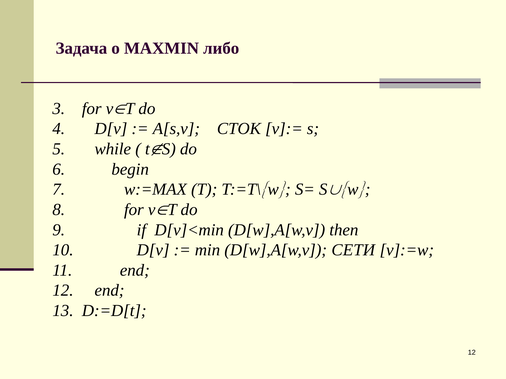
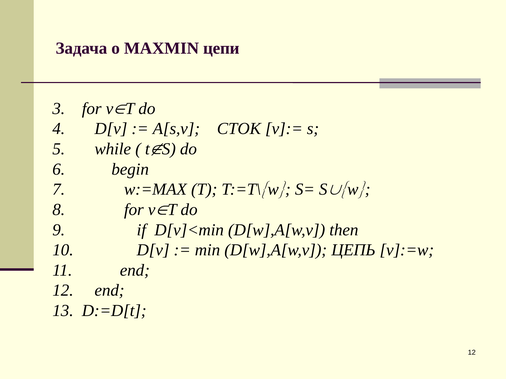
либо: либо -> цепи (221, 48)
СЕТИ: СЕТИ -> ЦЕПЬ (353, 250)
